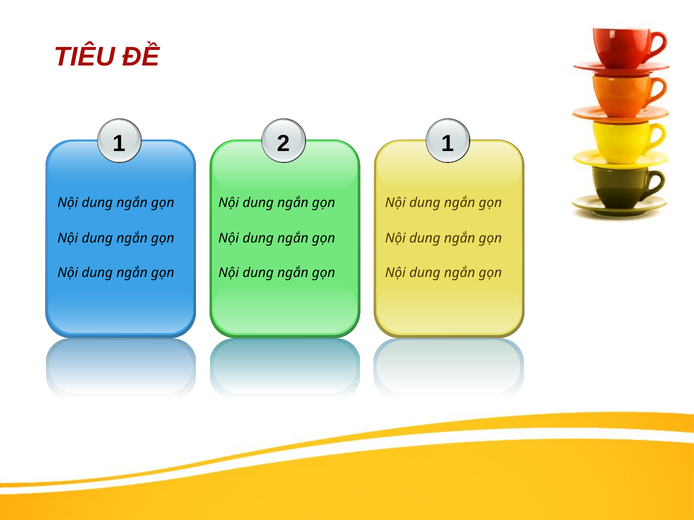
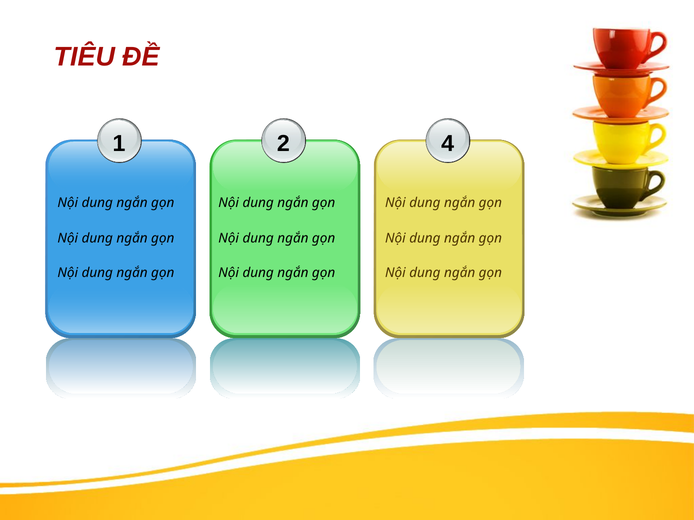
1: 1 -> 4 (448, 144)
